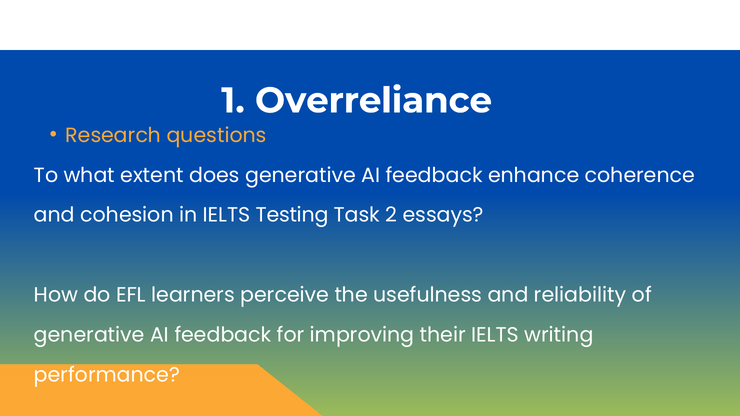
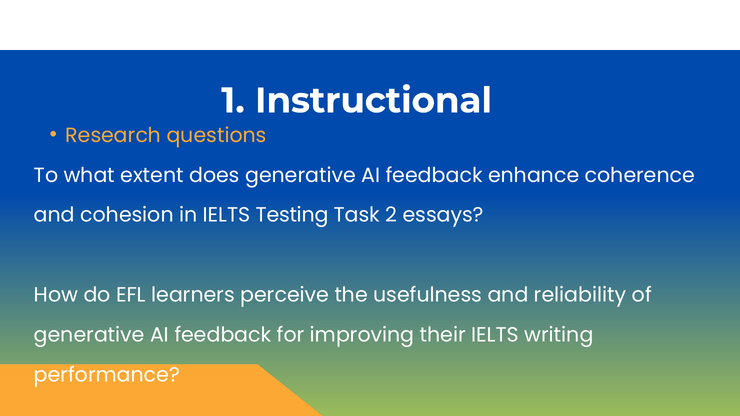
Overreliance: Overreliance -> Instructional (373, 101)
